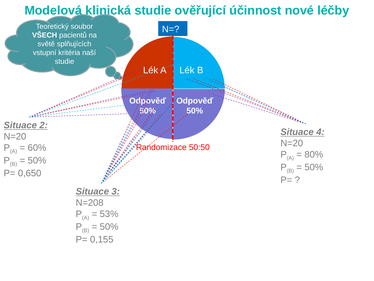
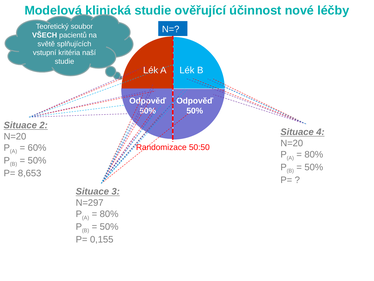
0,650: 0,650 -> 8,653 (30, 173)
N=208: N=208 -> N=297 (90, 202)
53%: 53% -> 80% (109, 214)
